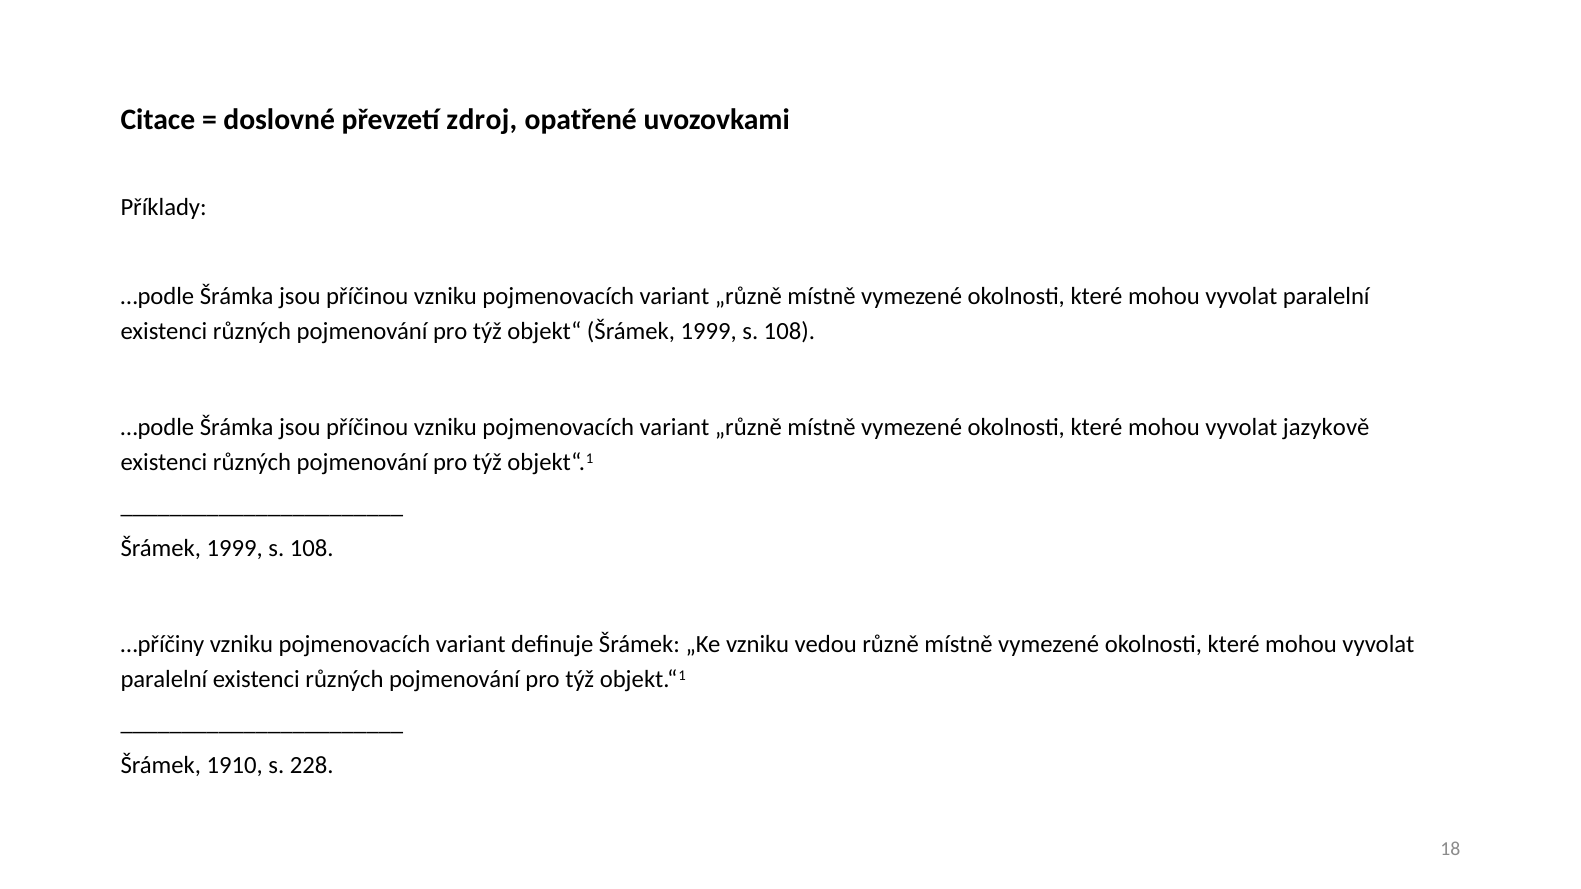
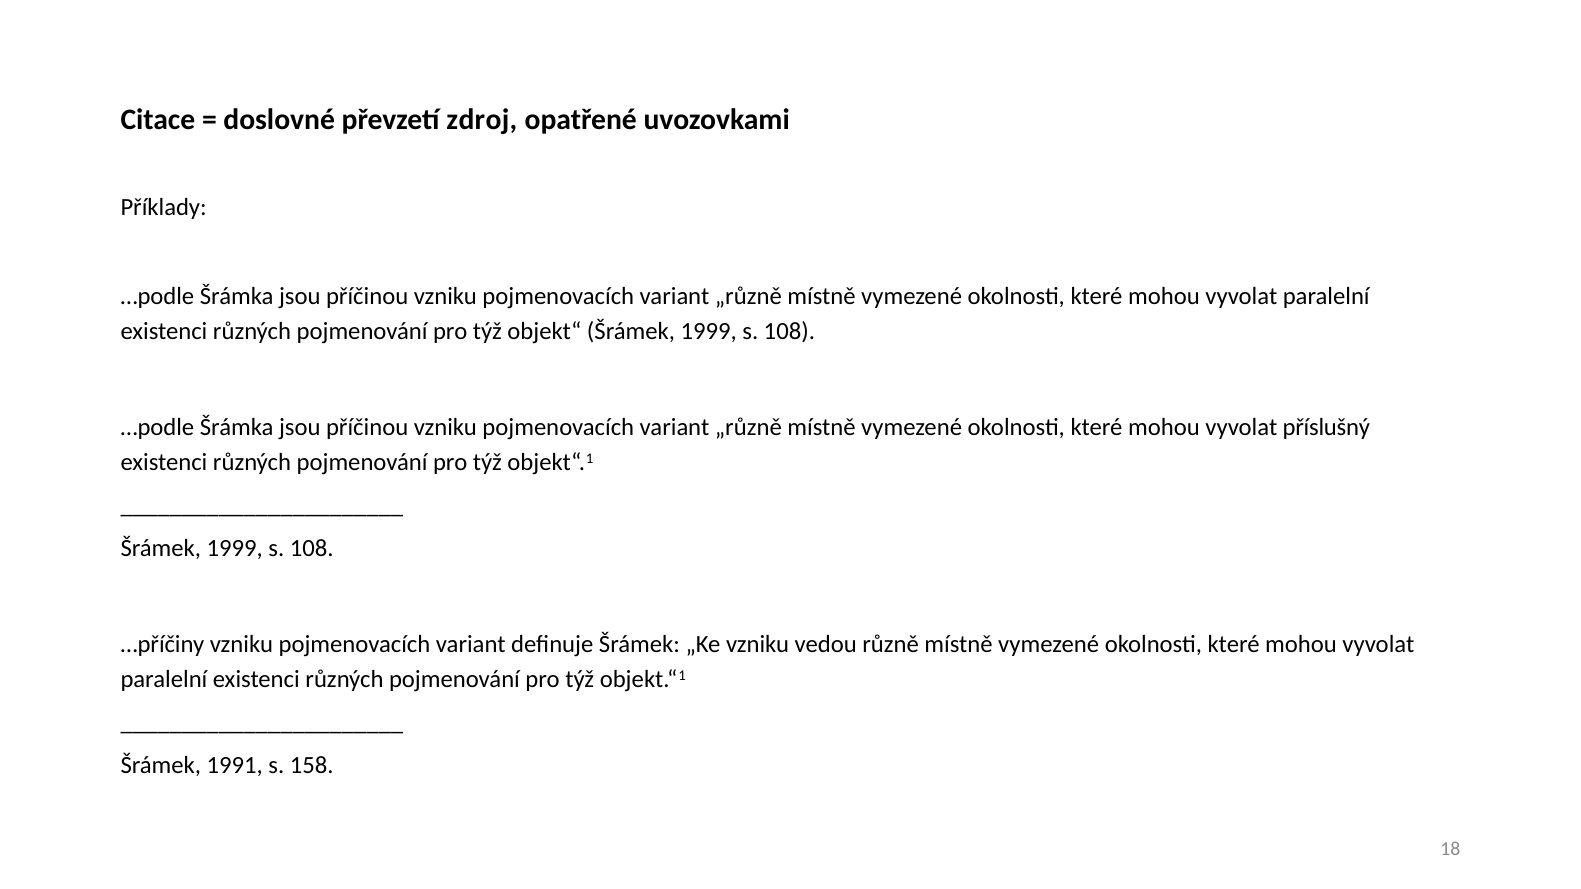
jazykově: jazykově -> příslušný (1326, 427)
1910: 1910 -> 1991 (235, 766)
228: 228 -> 158 (312, 766)
